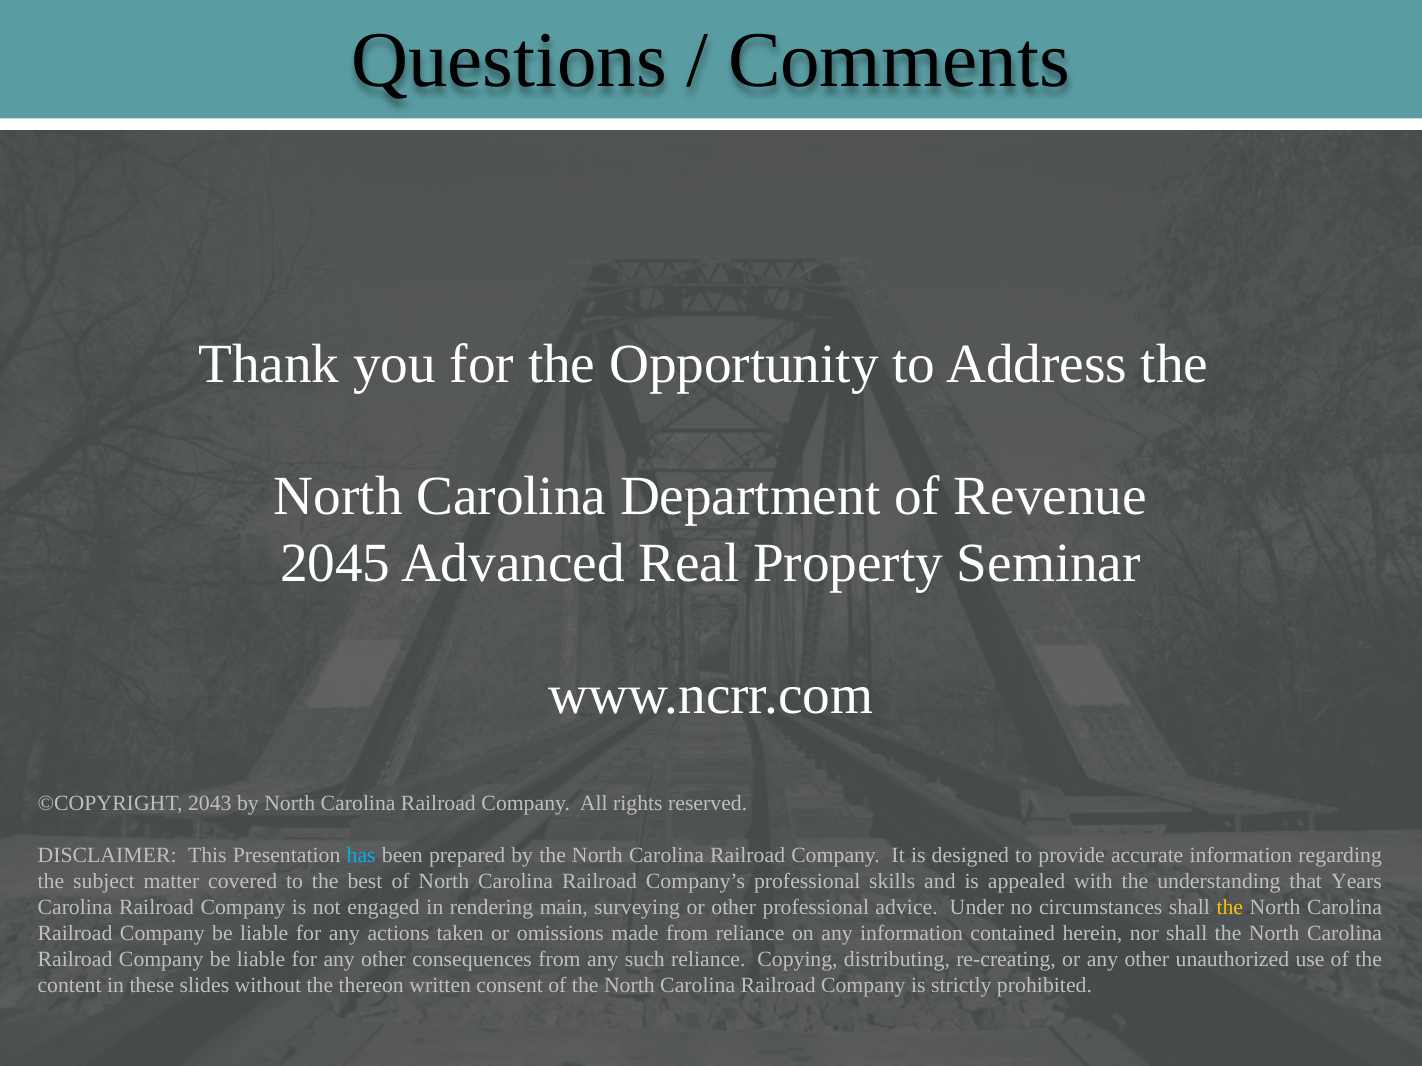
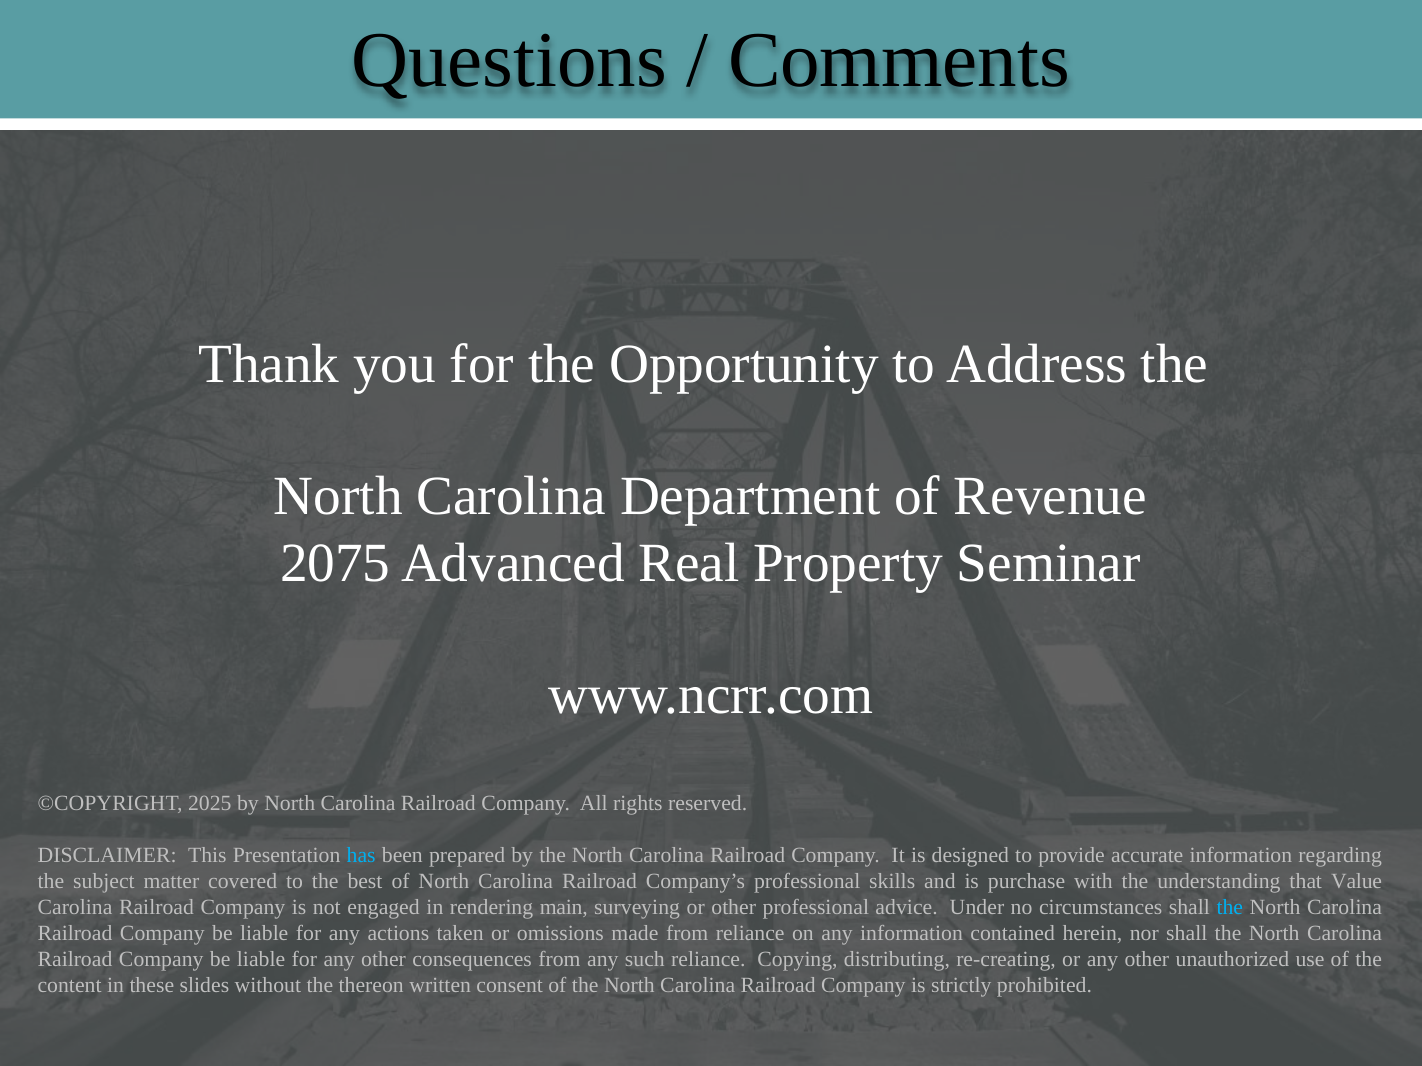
2045: 2045 -> 2075 (335, 563)
2043: 2043 -> 2025 (210, 804)
appealed: appealed -> purchase (1027, 882)
Years: Years -> Value (1357, 882)
the colour: yellow -> light blue (1230, 908)
